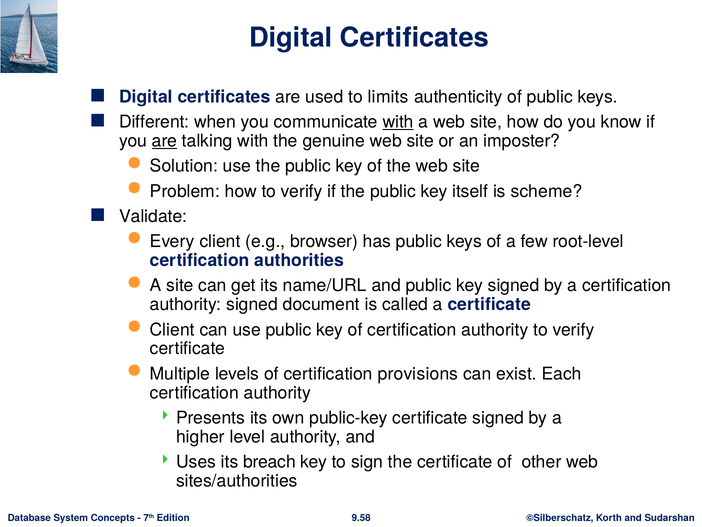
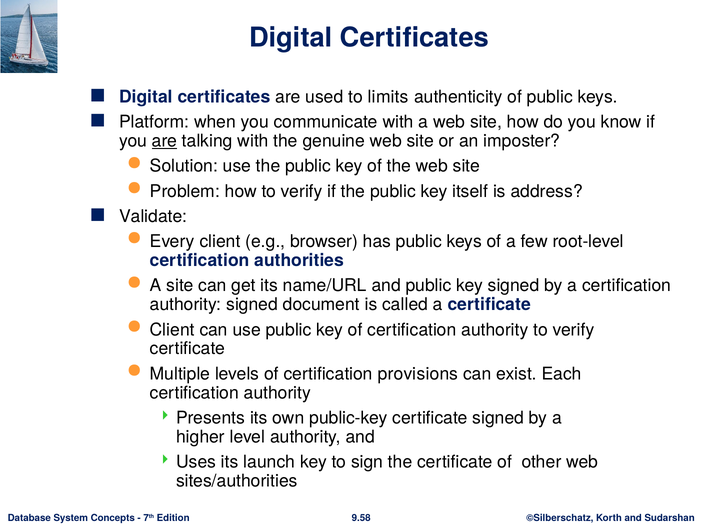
Different: Different -> Platform (154, 122)
with underline: present -> none (398, 122)
scheme: scheme -> address (547, 191)
breach: breach -> launch (269, 462)
